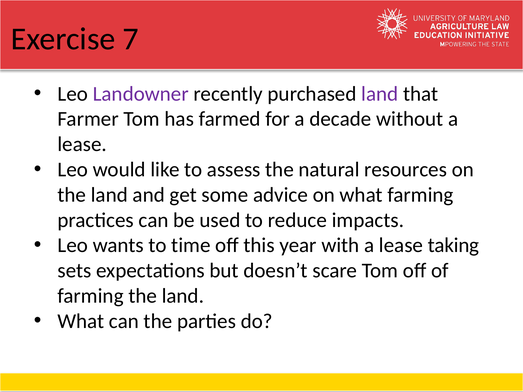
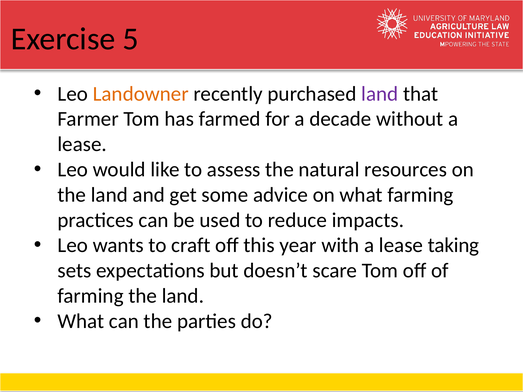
7: 7 -> 5 (131, 39)
Landowner colour: purple -> orange (141, 94)
time: time -> craft (191, 246)
